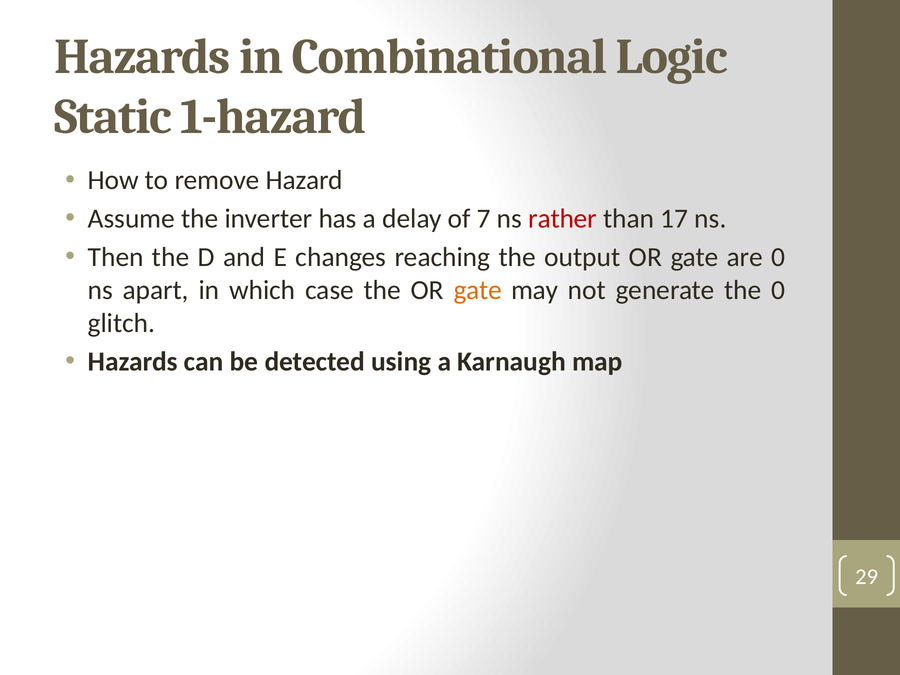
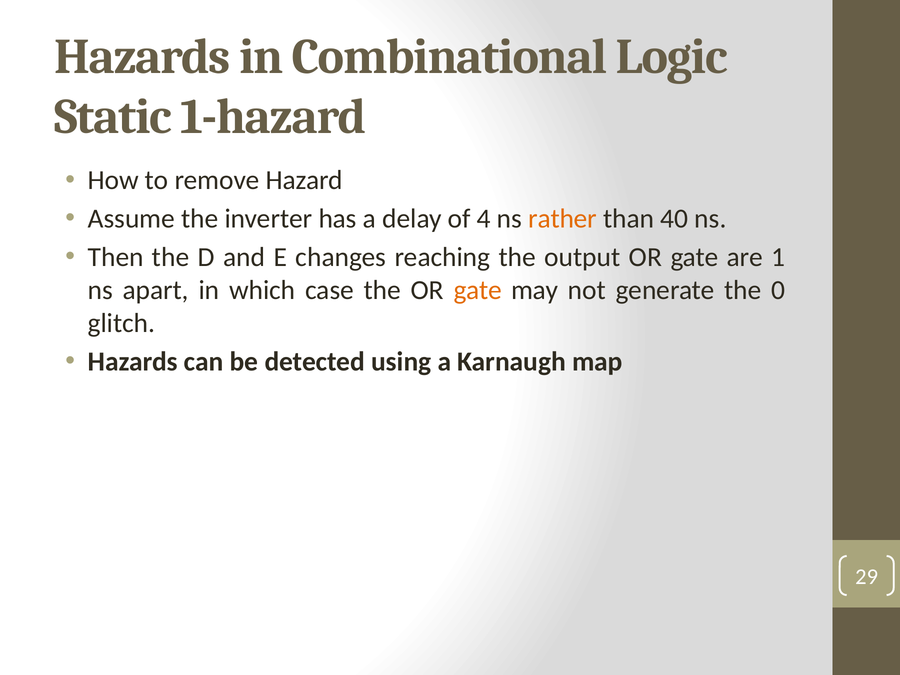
7: 7 -> 4 (484, 219)
rather colour: red -> orange (563, 219)
17: 17 -> 40 (674, 219)
are 0: 0 -> 1 (778, 257)
